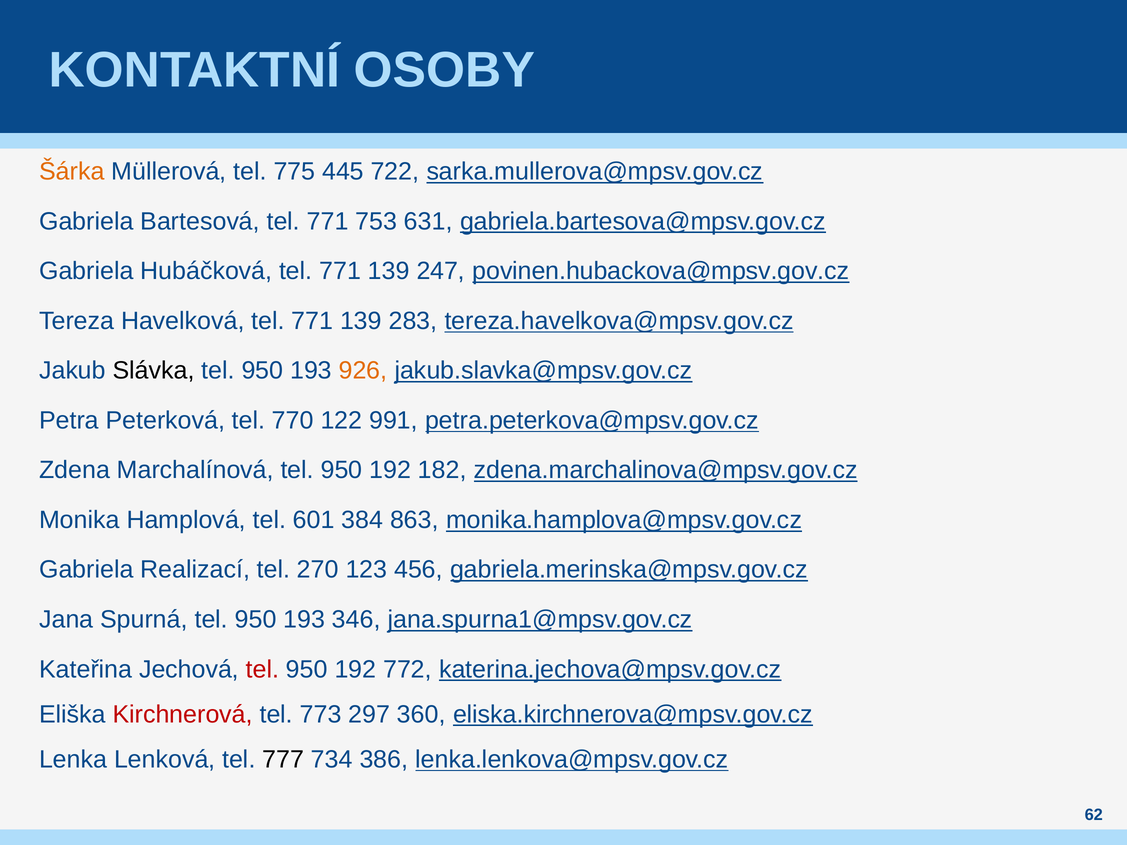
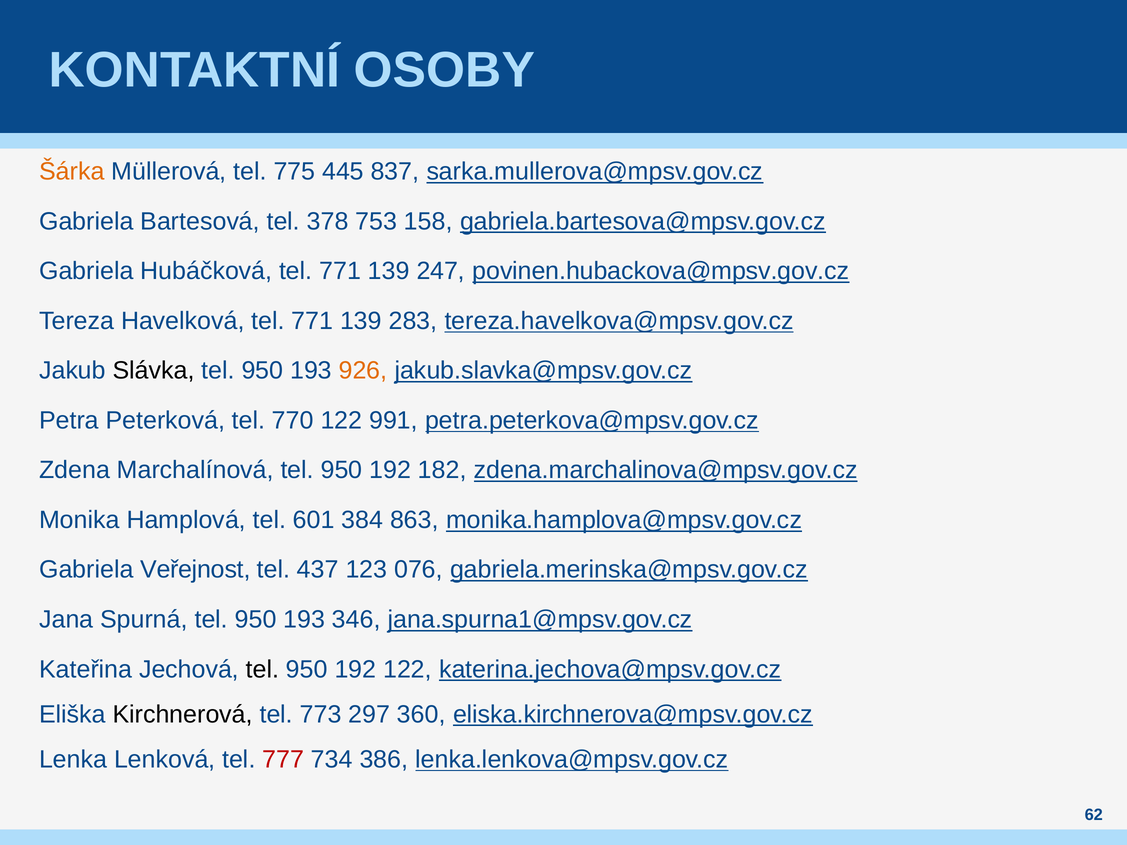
722: 722 -> 837 (395, 172)
Bartesová tel 771: 771 -> 378 (328, 221)
631: 631 -> 158 (428, 221)
Realizací: Realizací -> Veřejnost (195, 570)
270: 270 -> 437 (318, 570)
456: 456 -> 076 (419, 570)
tel colour: red -> black (262, 669)
192 772: 772 -> 122 (407, 669)
Kirchnerová colour: red -> black (183, 715)
777 colour: black -> red (283, 760)
